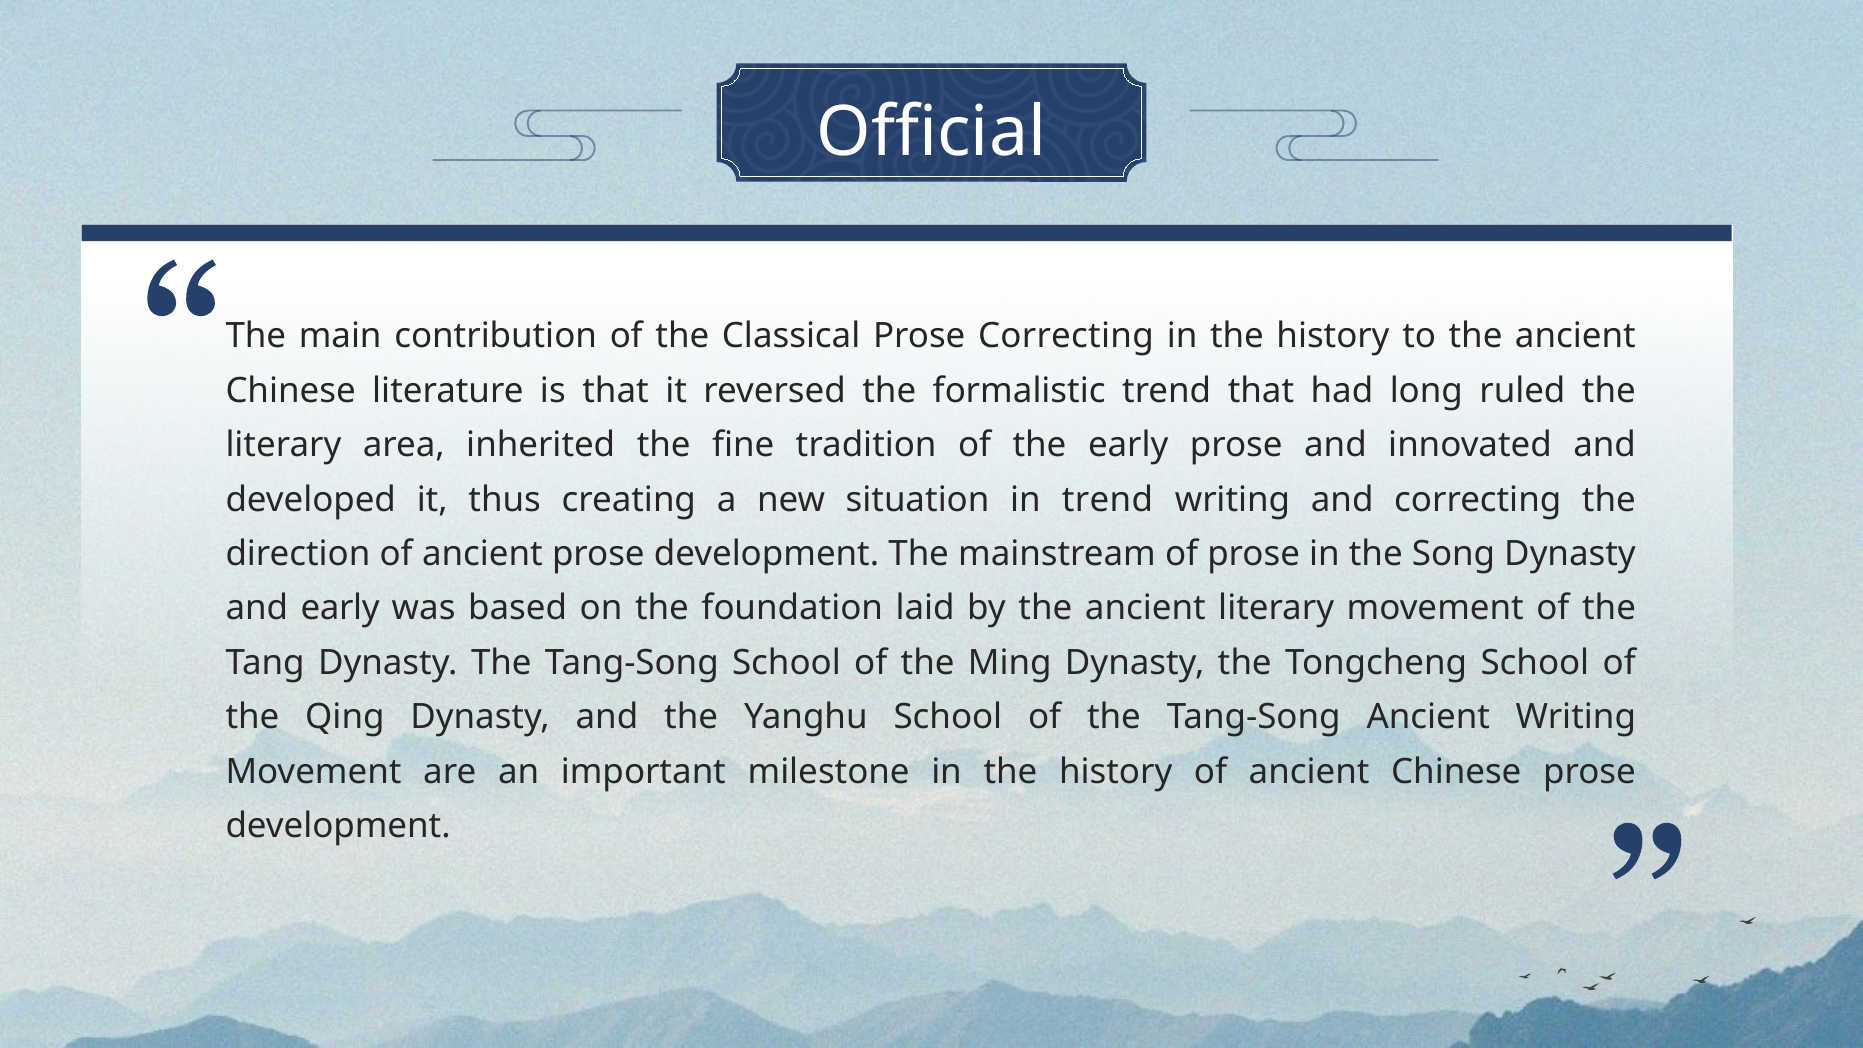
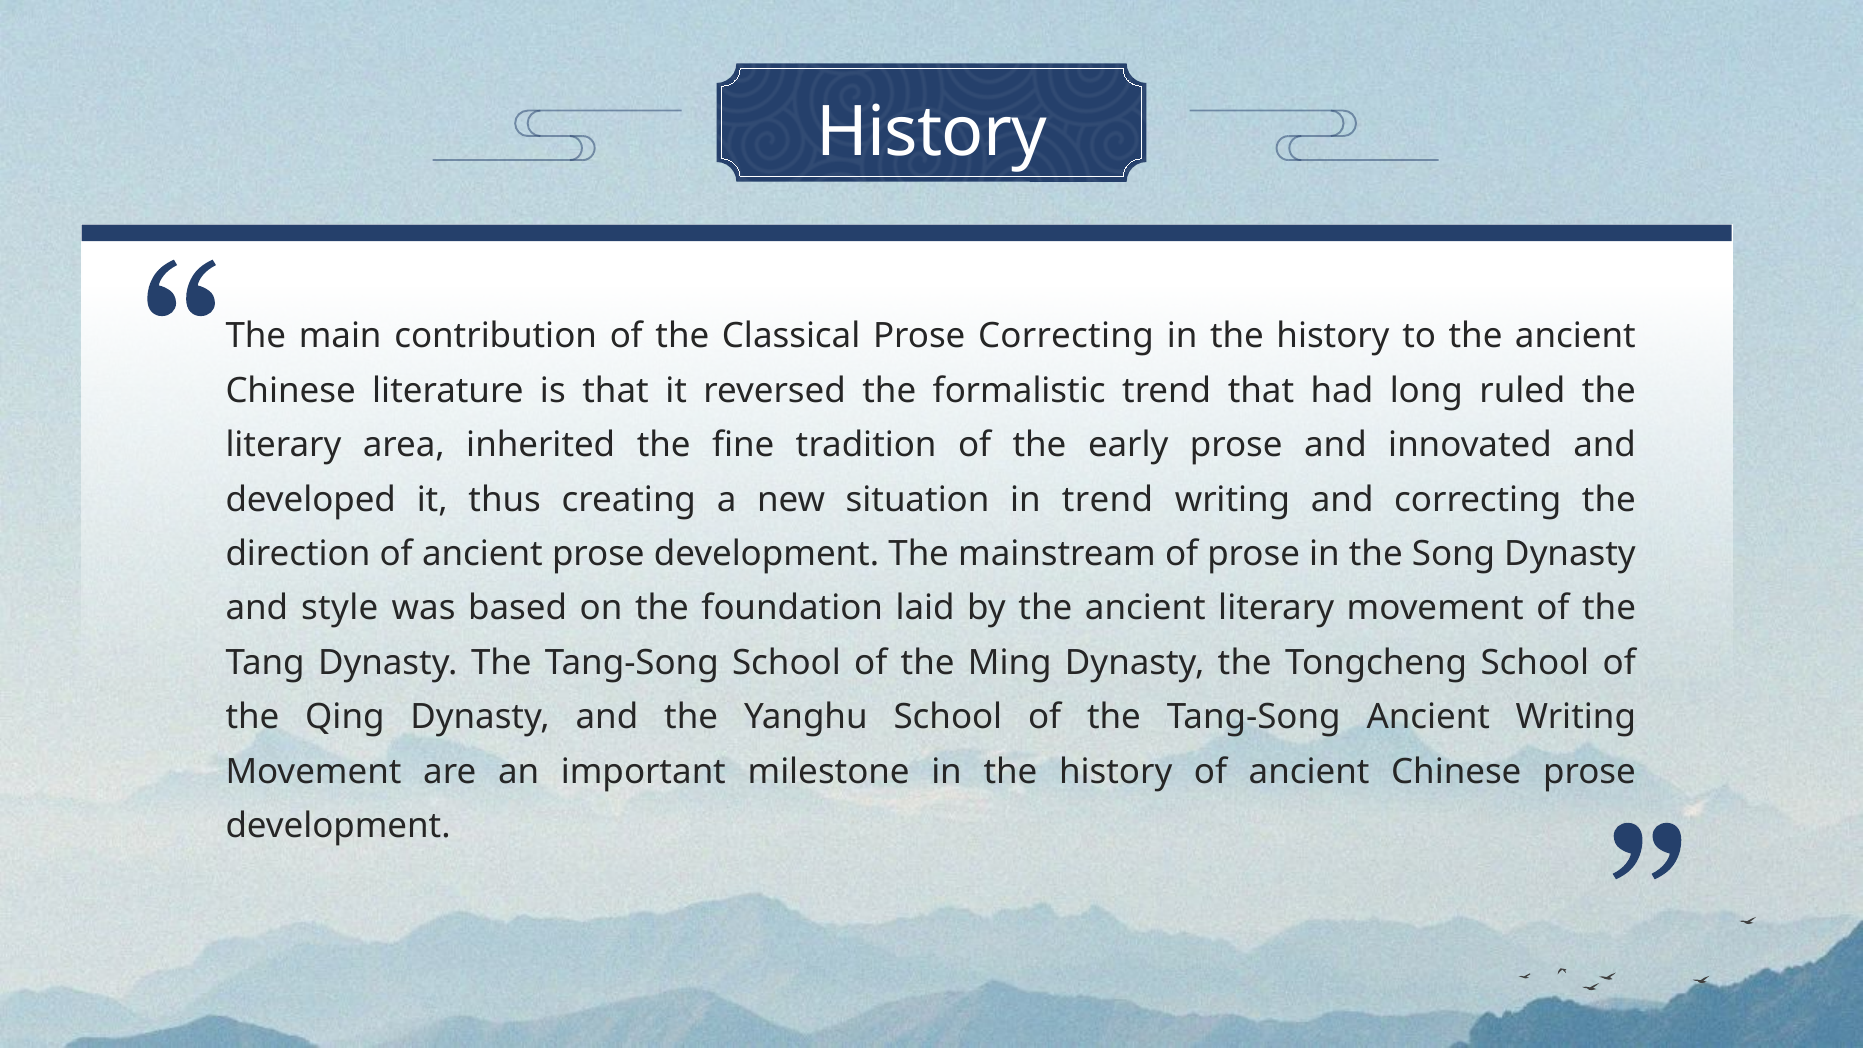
Official: Official -> History (932, 132)
and early: early -> style (340, 608)
